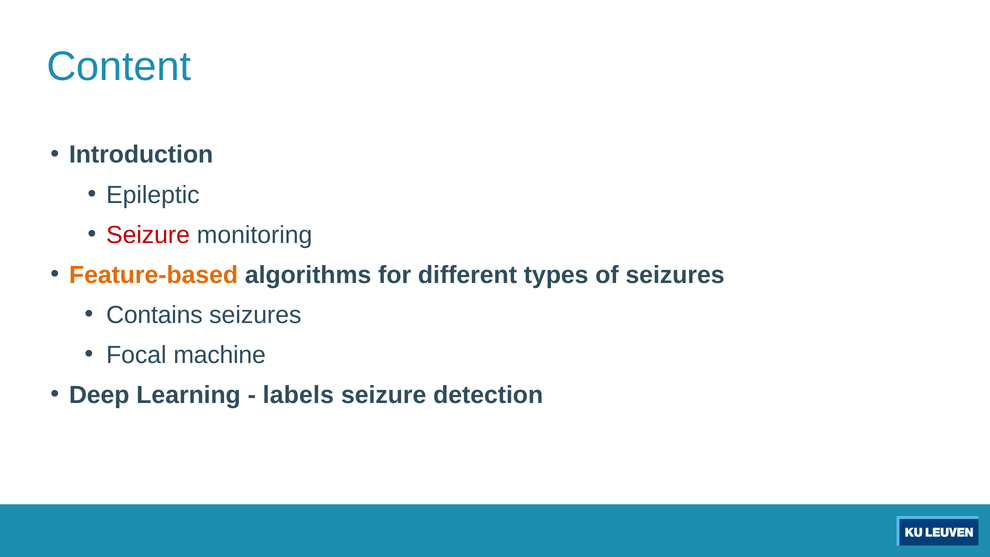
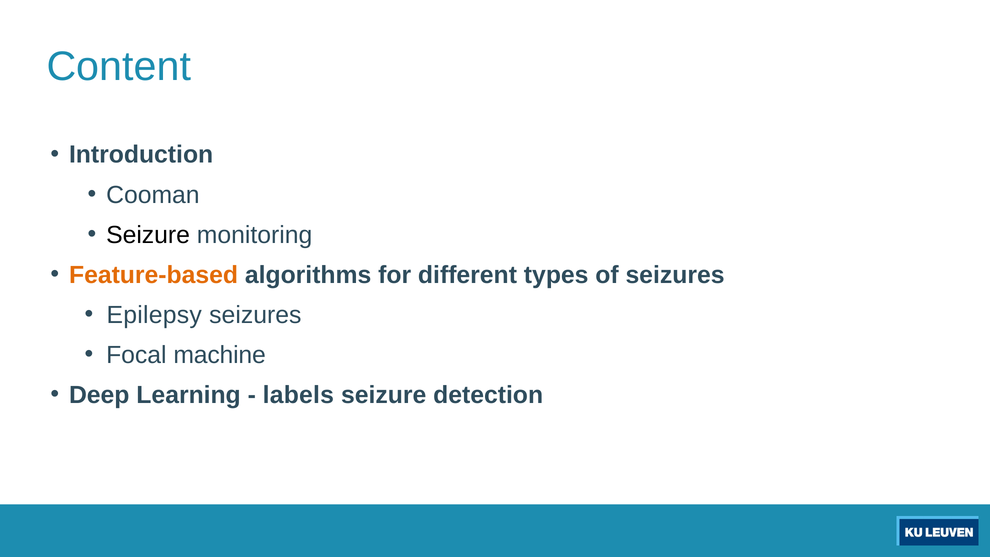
Epileptic: Epileptic -> Cooman (153, 195)
Seizure colour: red -> black (148, 235)
Contains: Contains -> Epilepsy (154, 315)
